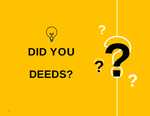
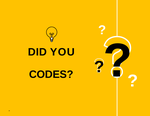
DEEDS: DEEDS -> CODES (51, 74)
